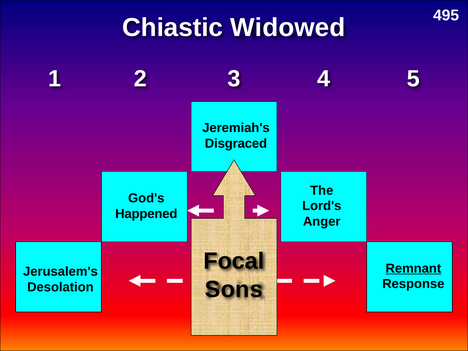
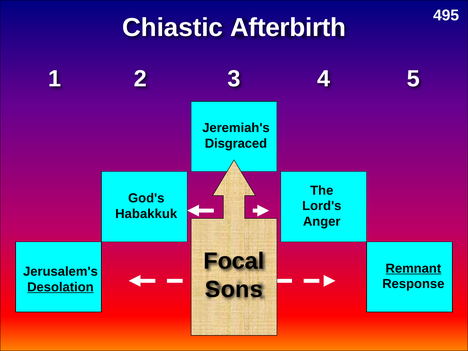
Widowed: Widowed -> Afterbirth (288, 28)
Happened: Happened -> Habakkuk (146, 214)
Desolation underline: none -> present (60, 287)
